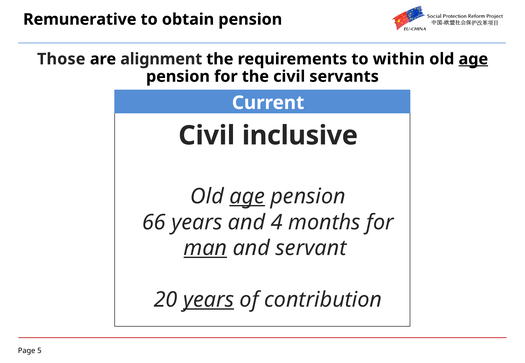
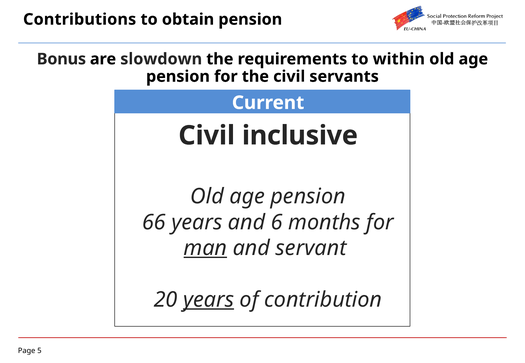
Remunerative: Remunerative -> Contributions (80, 19)
Those: Those -> Bonus (61, 59)
alignment: alignment -> slowdown (161, 59)
age underline: present -> none (473, 59)
age underline: present -> none (247, 197)
4: 4 -> 6 (277, 223)
